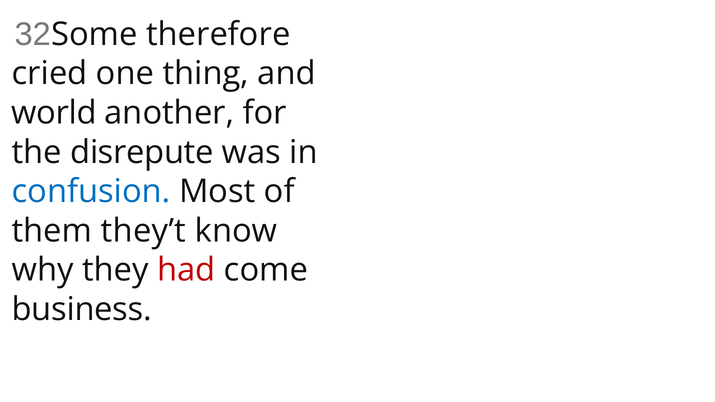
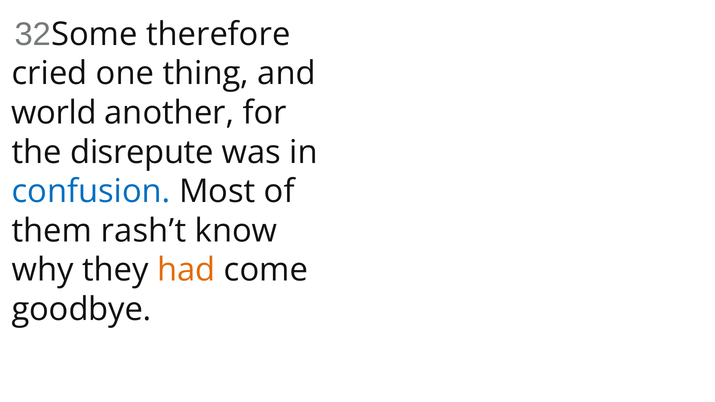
they’t: they’t -> rash’t (143, 231)
had colour: red -> orange (186, 270)
business: business -> goodbye (82, 310)
